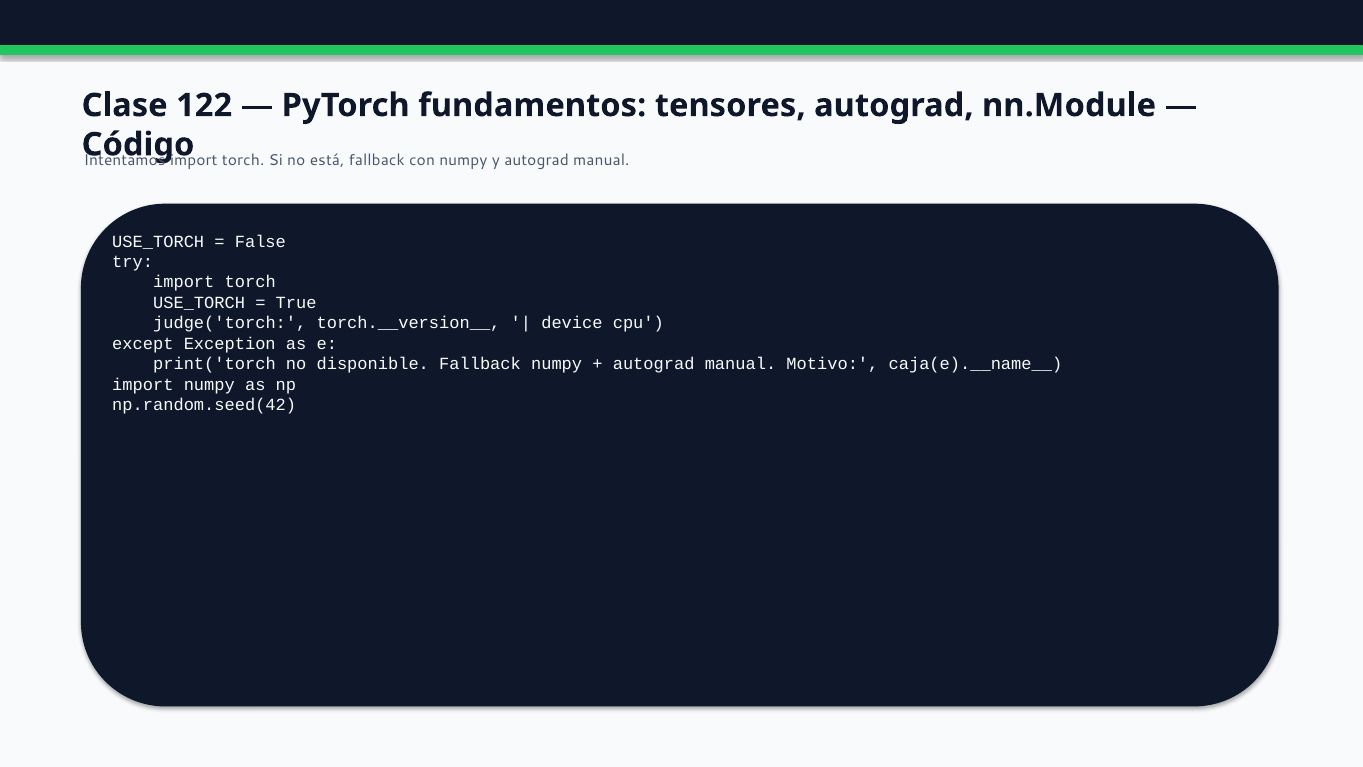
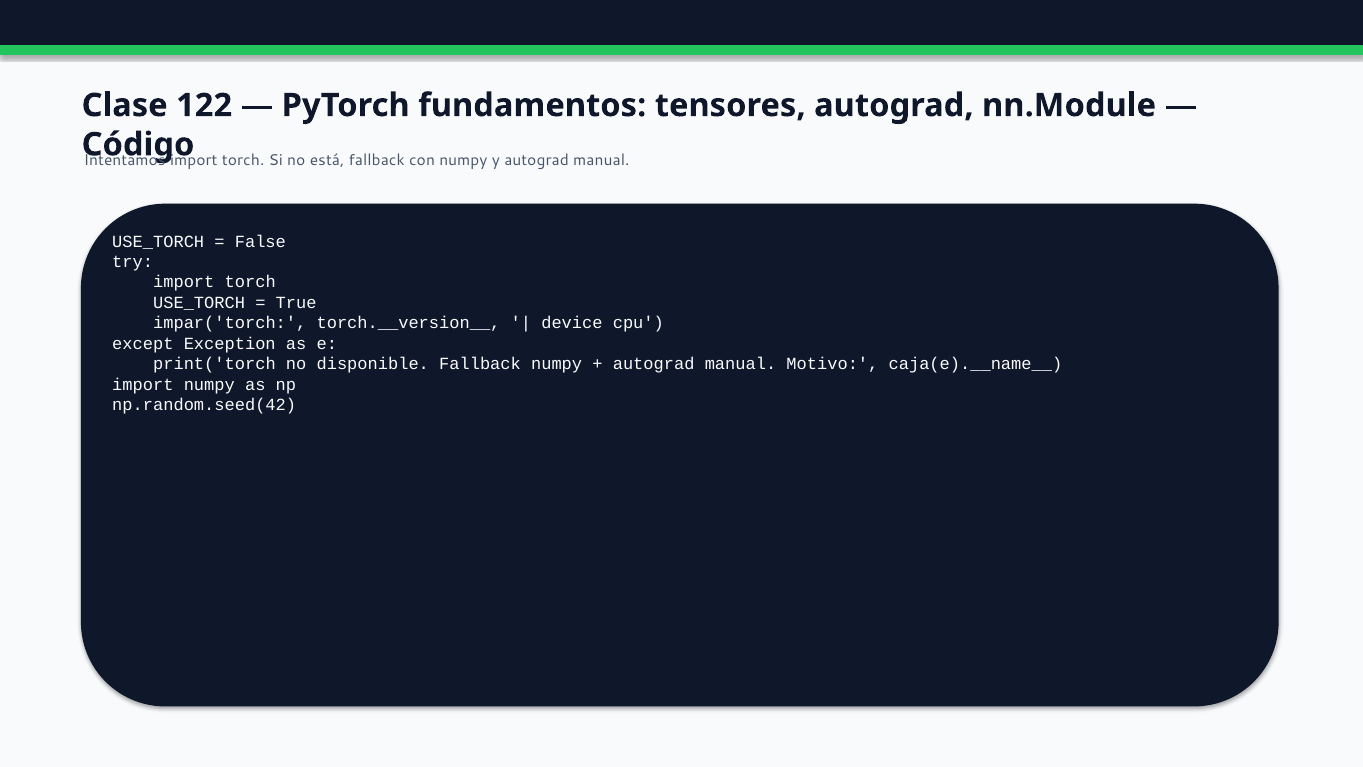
judge('torch: judge('torch -> impar('torch (230, 323)
